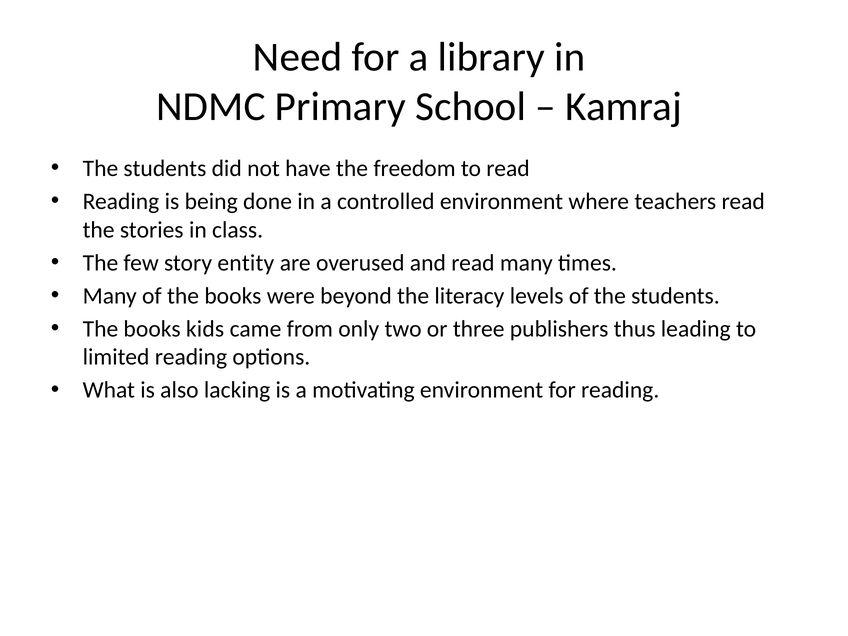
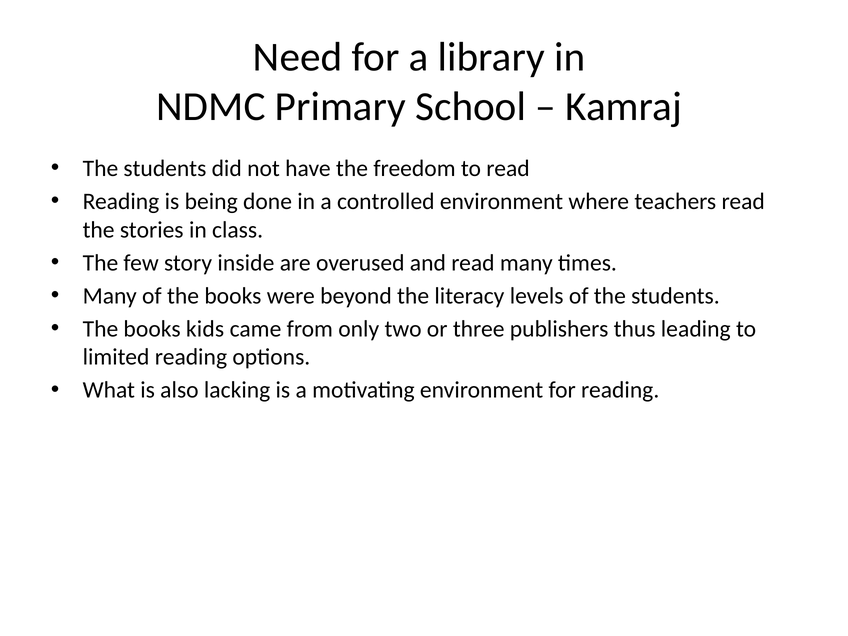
entity: entity -> inside (246, 263)
